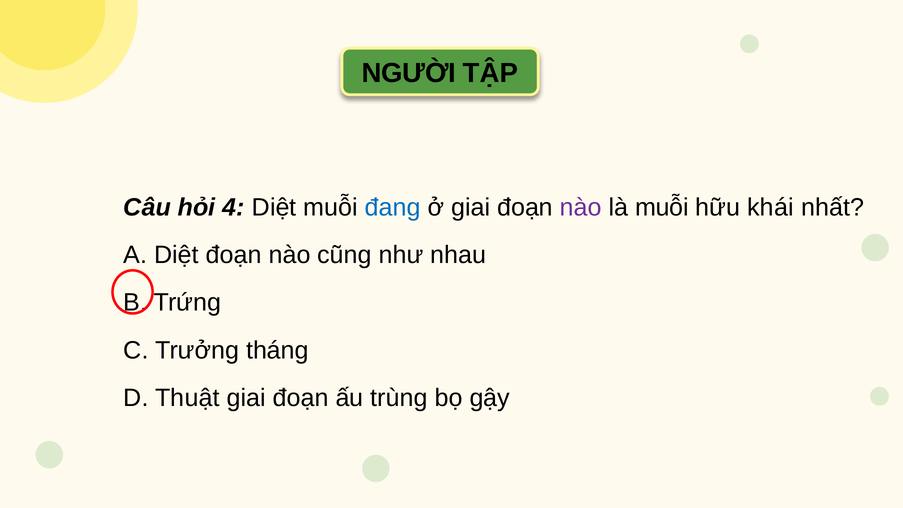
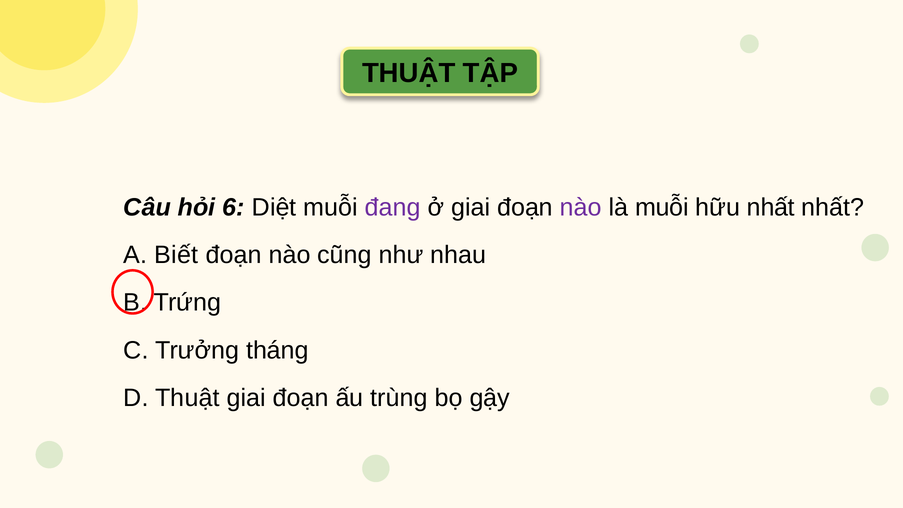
NGƯỜI: NGƯỜI -> THUẬT (409, 73)
4: 4 -> 6 (234, 207)
đang colour: blue -> purple (393, 207)
hữu khái: khái -> nhất (771, 207)
A Diệt: Diệt -> Biết (176, 255)
